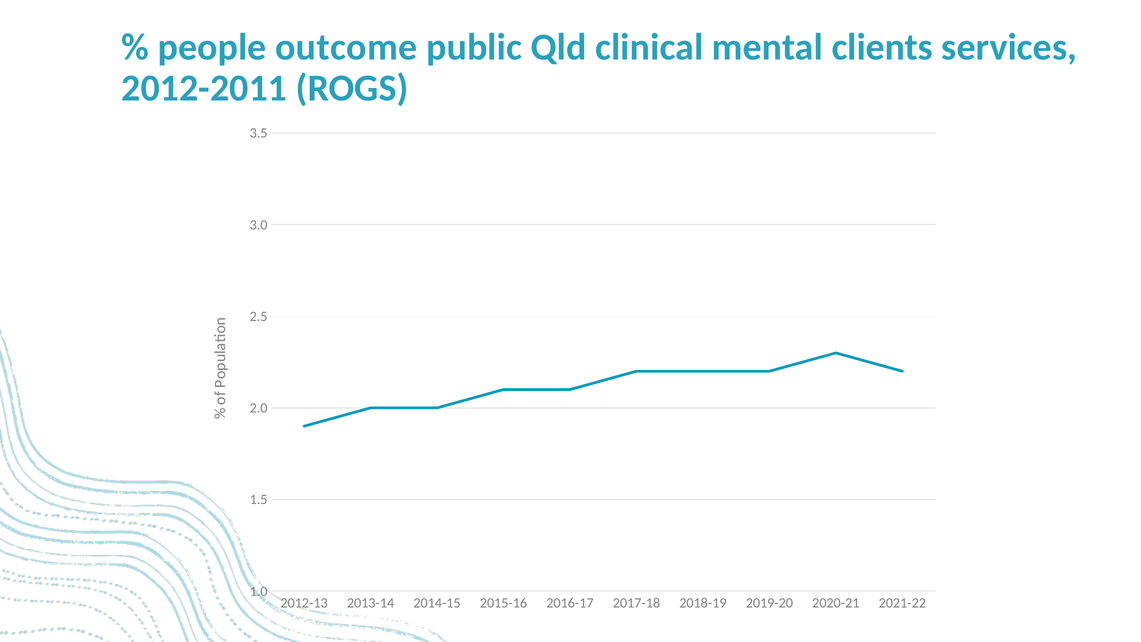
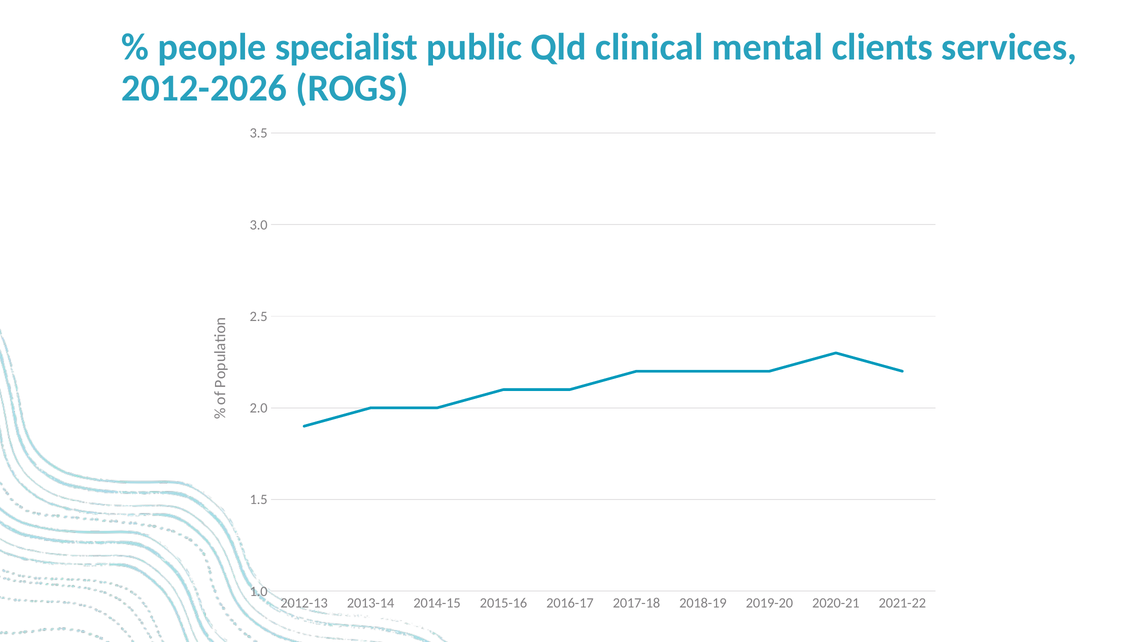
outcome: outcome -> specialist (347, 47)
2012-2011: 2012-2011 -> 2012-2026 (204, 88)
